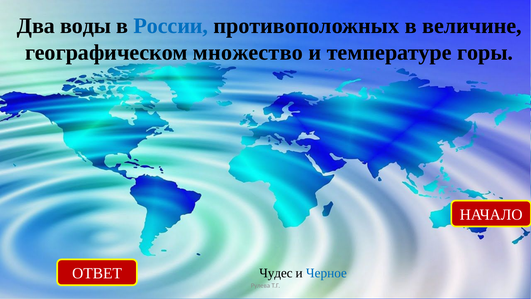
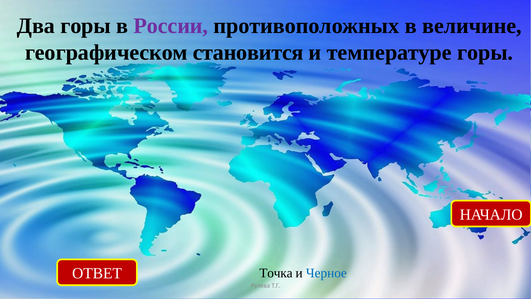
Два воды: воды -> горы (86, 26)
России colour: blue -> purple (171, 26)
множество: множество -> становится (248, 52)
Чудес: Чудес -> Точка (276, 273)
